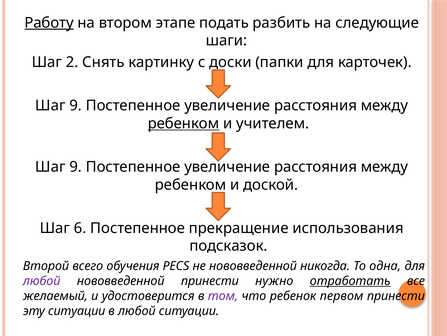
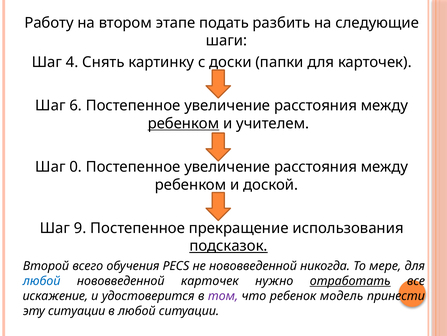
Работу underline: present -> none (49, 23)
2: 2 -> 4 (72, 62)
9: 9 -> 6 (76, 105)
9: 9 -> 0 (76, 167)
6: 6 -> 9 (80, 228)
подсказок underline: none -> present (229, 245)
одна: одна -> мере (385, 265)
любой colour: purple -> blue (42, 280)
нововведенной принести: принести -> карточек (210, 280)
желаемый: желаемый -> искажение (55, 295)
первом: первом -> модель (342, 295)
